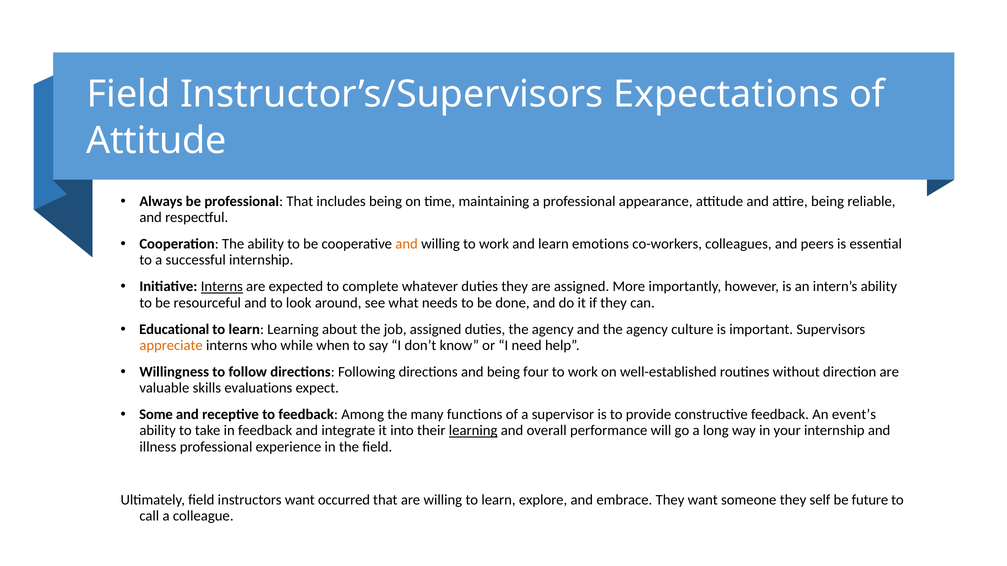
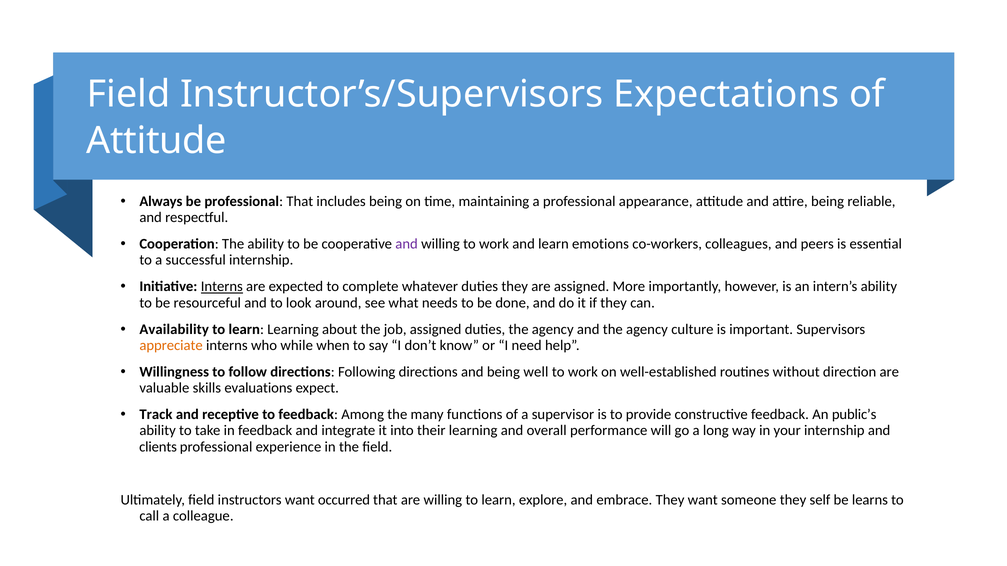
and colour: orange -> purple (407, 244)
Educational: Educational -> Availability (174, 330)
four: four -> well (536, 372)
Some: Some -> Track (156, 415)
event’s: event’s -> public’s (854, 415)
learning underline: present -> none (473, 431)
illness: illness -> clients (158, 447)
future: future -> learns (870, 500)
